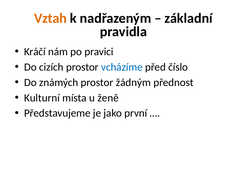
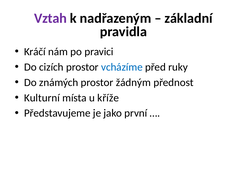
Vztah colour: orange -> purple (50, 18)
číslo: číslo -> ruky (178, 67)
ženě: ženě -> kříže (108, 98)
